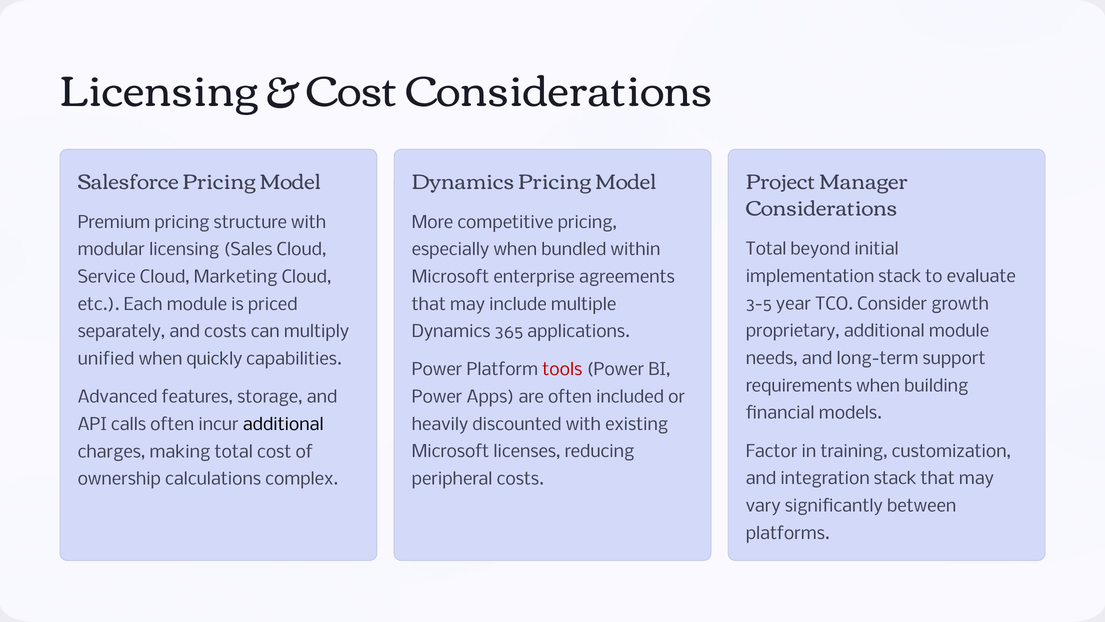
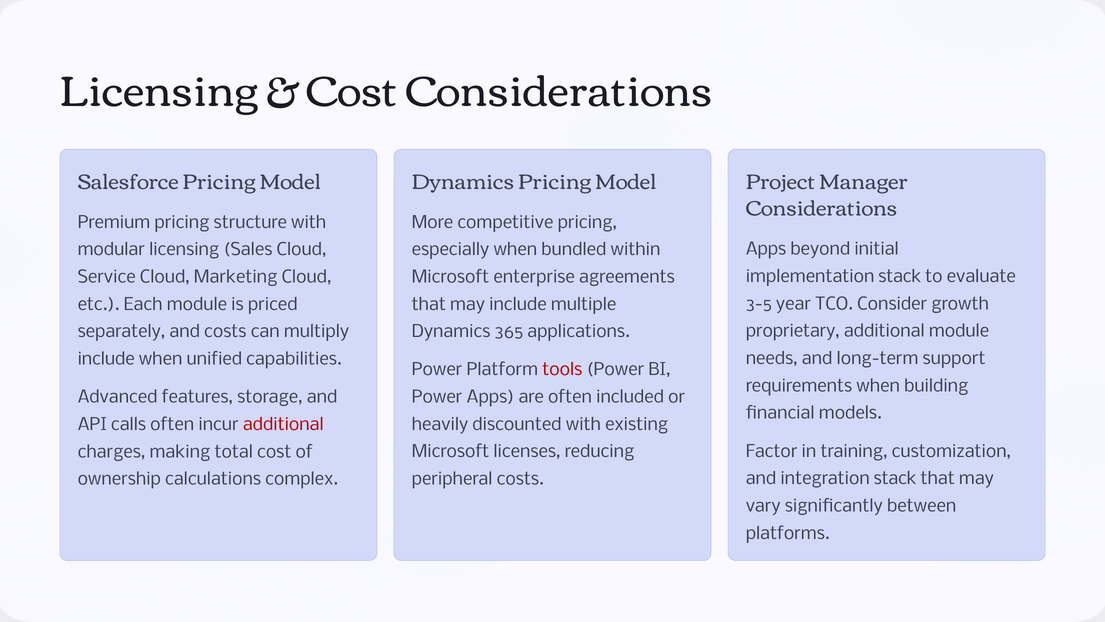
Total: Total -> Apps (766, 249)
unified: unified -> include (106, 359)
quickly: quickly -> unified (214, 359)
additional colour: black -> red (283, 424)
